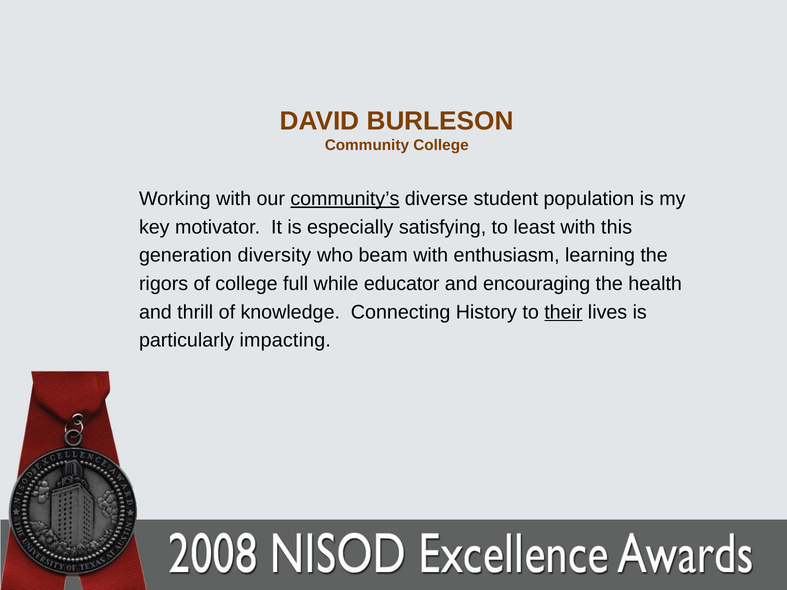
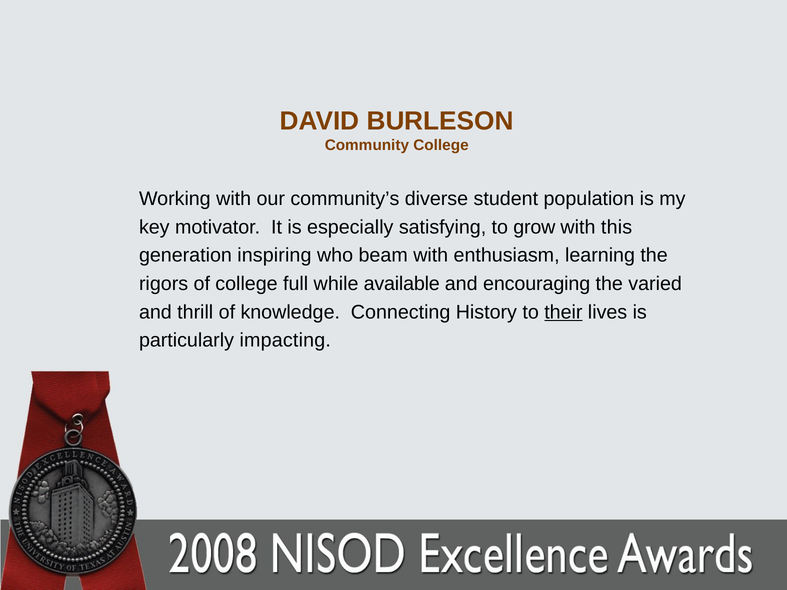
community’s underline: present -> none (345, 199)
least: least -> grow (534, 227)
diversity: diversity -> inspiring (274, 256)
educator: educator -> available (402, 284)
health: health -> varied (655, 284)
